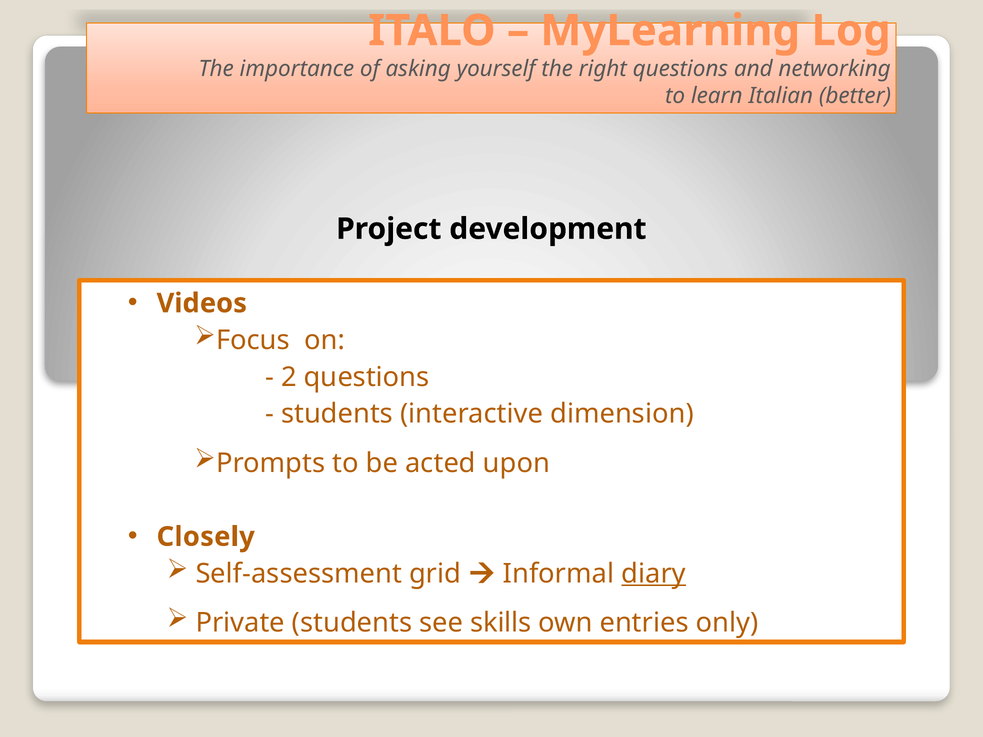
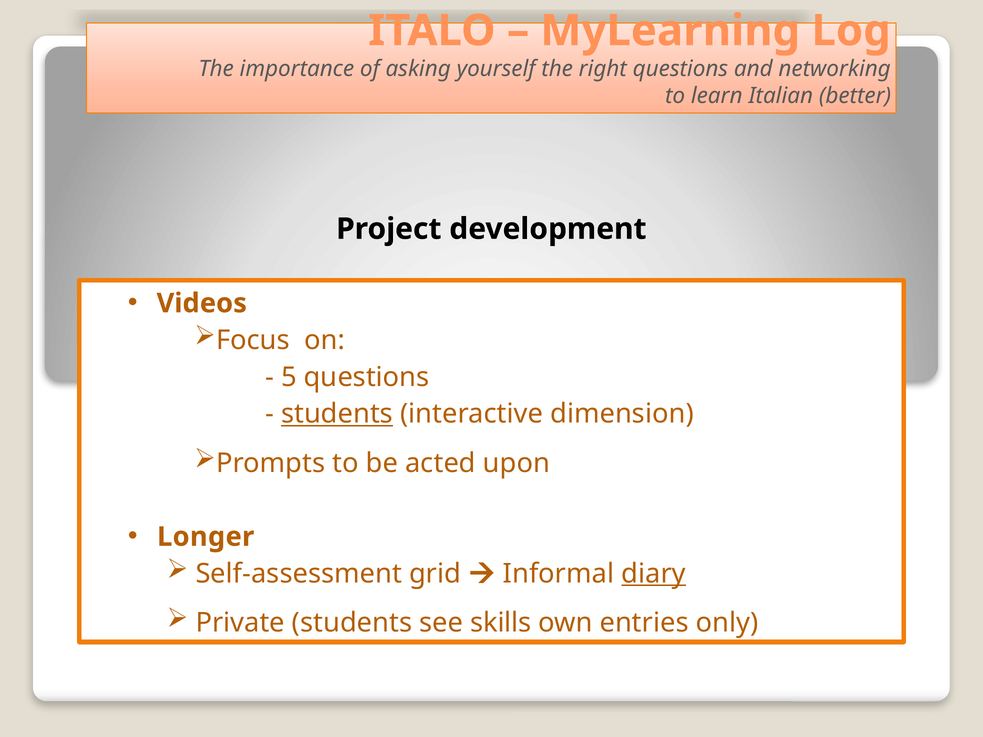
2: 2 -> 5 (289, 377)
students underline: none -> present (337, 414)
Closely: Closely -> Longer (206, 537)
